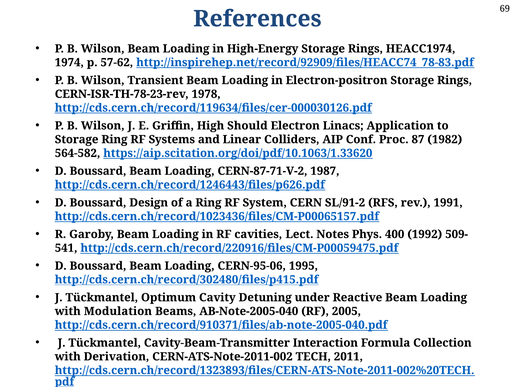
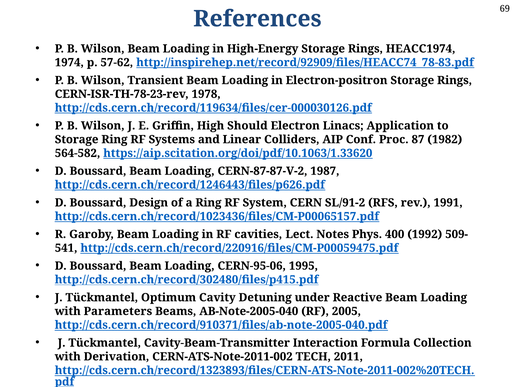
CERN-87-71-V-2: CERN-87-71-V-2 -> CERN-87-87-V-2 (262, 171)
Modulation: Modulation -> Parameters (118, 311)
